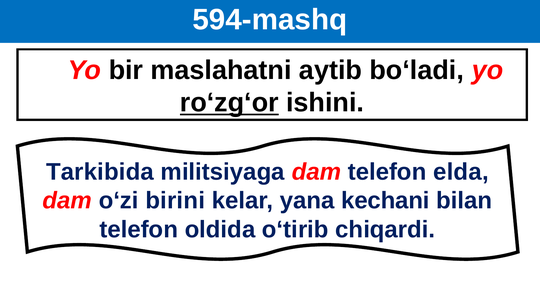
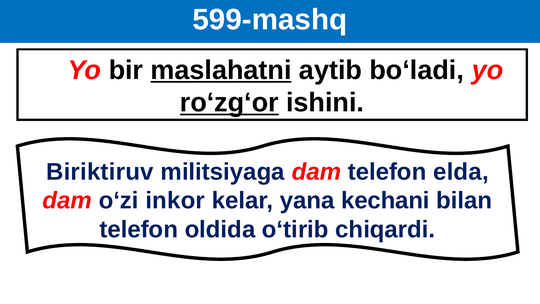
594-mashq: 594-mashq -> 599-mashq (270, 20)
maslahatni underline: none -> present (221, 70)
Tarkibida: Tarkibida -> Biriktiruv (100, 172)
birini: birini -> inkor (175, 201)
